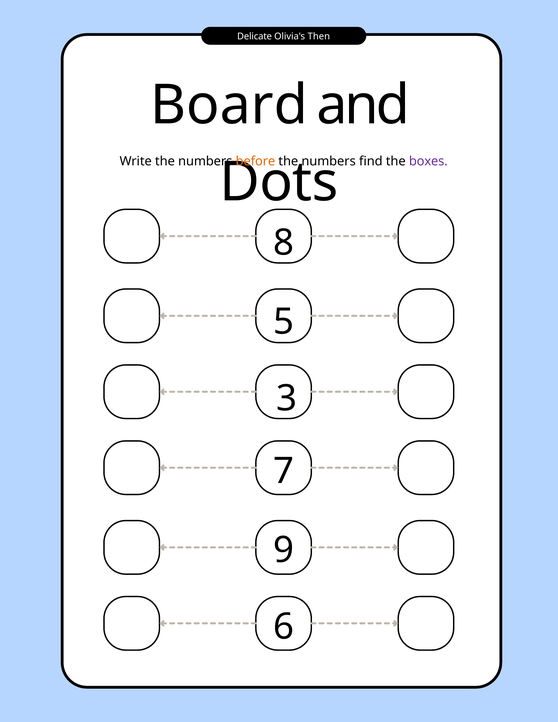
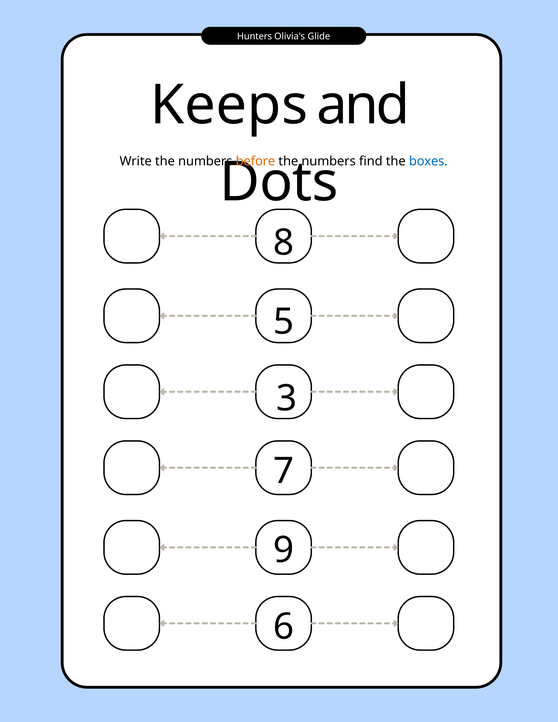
Delicate: Delicate -> Hunters (255, 36)
Then: Then -> Glide (319, 36)
Board: Board -> Keeps (229, 105)
boxes colour: purple -> blue (428, 161)
